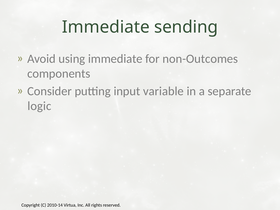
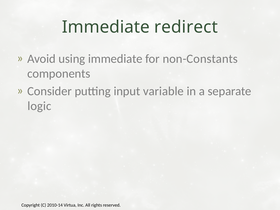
sending: sending -> redirect (186, 27)
non-Outcomes: non-Outcomes -> non-Constants (200, 59)
